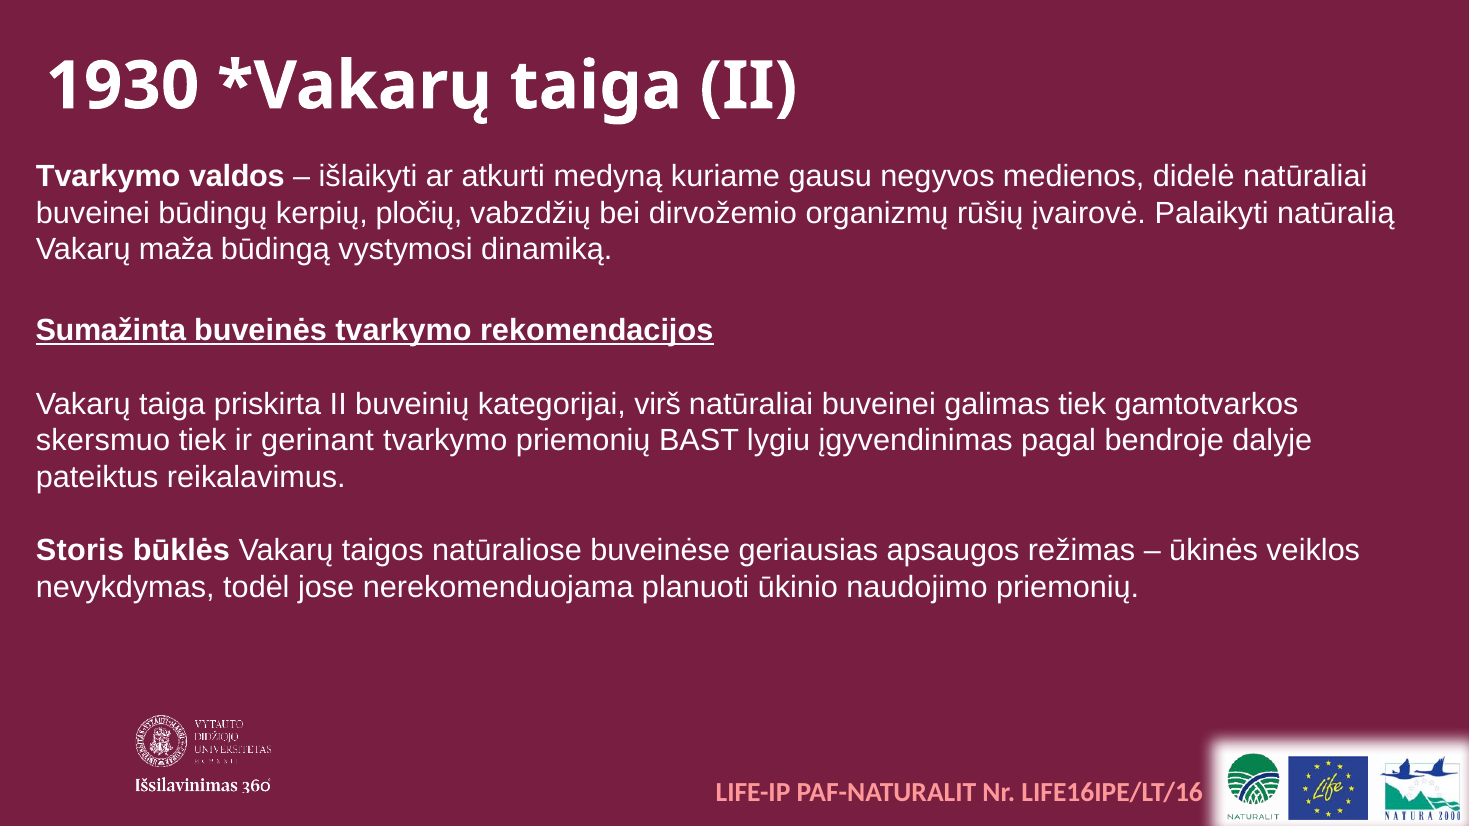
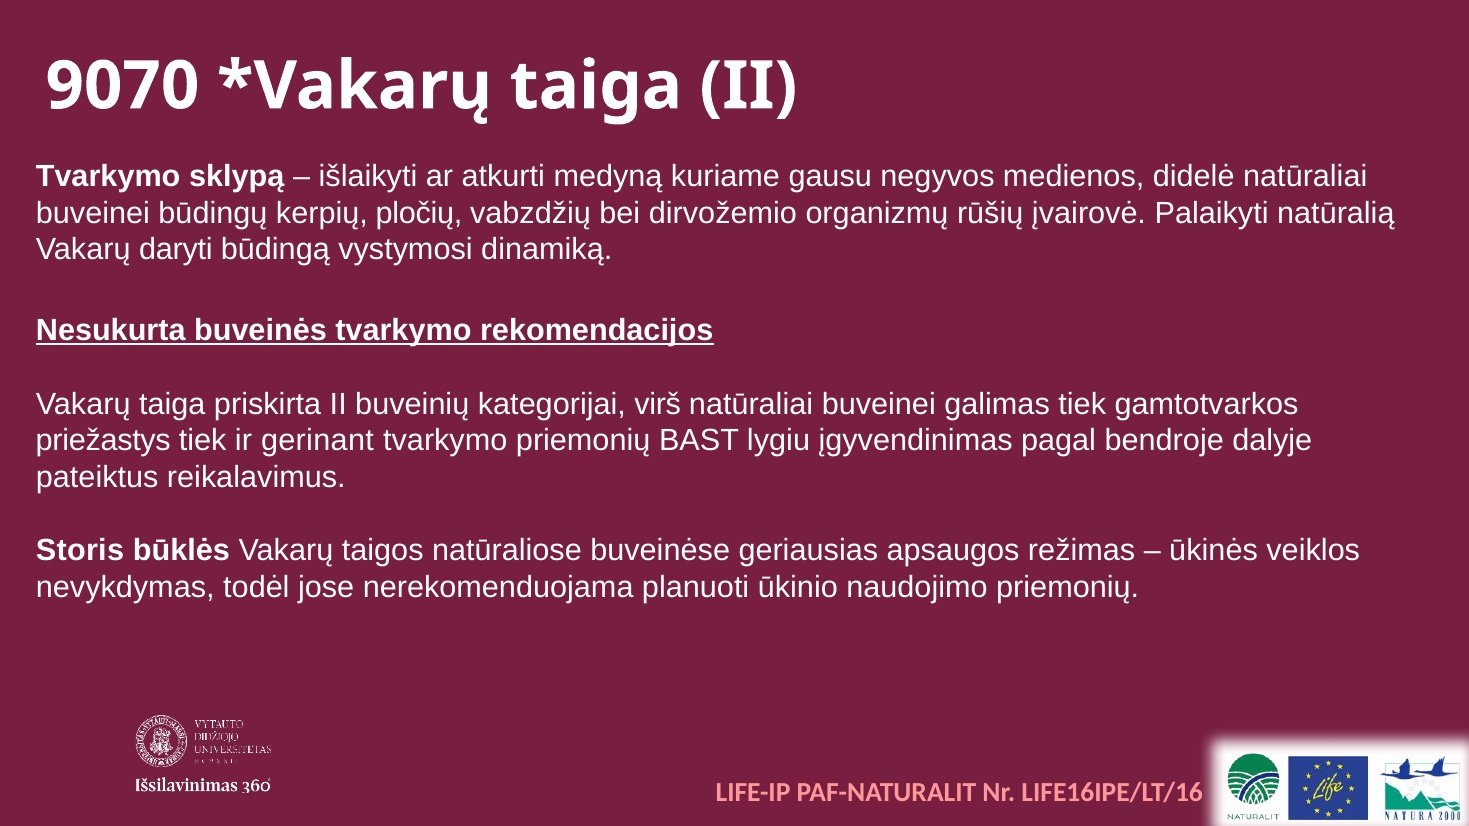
1930: 1930 -> 9070 (122, 86)
valdos: valdos -> sklypą (237, 176)
maža: maža -> daryti (176, 250)
Sumažinta: Sumažinta -> Nesukurta (111, 331)
skersmuo: skersmuo -> priežastys (103, 441)
